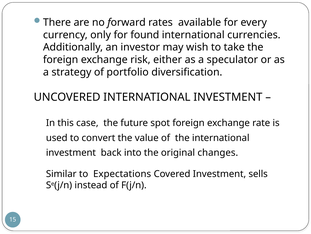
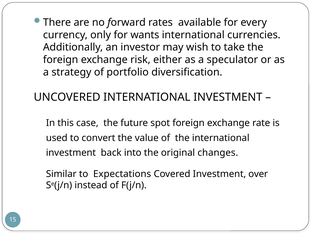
found: found -> wants (145, 35)
sells: sells -> over (258, 173)
